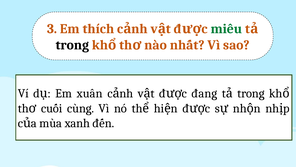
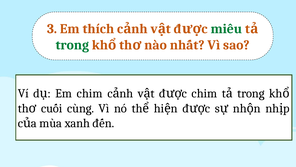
trong colour: black -> green (72, 45)
Em xuân: xuân -> chim (90, 93)
đang: đang -> chim (204, 93)
